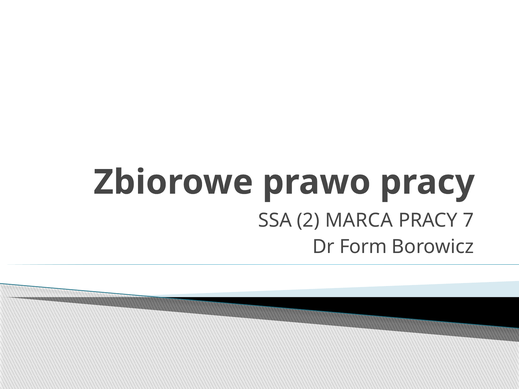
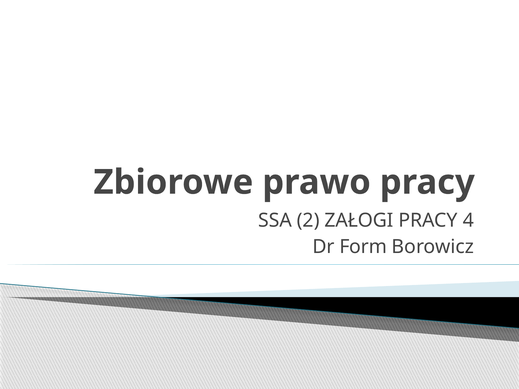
MARCA: MARCA -> ZAŁOGI (359, 221)
7: 7 -> 4 (468, 221)
